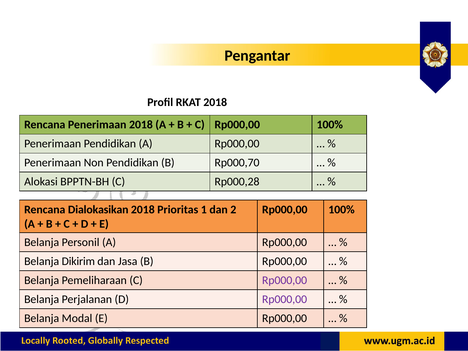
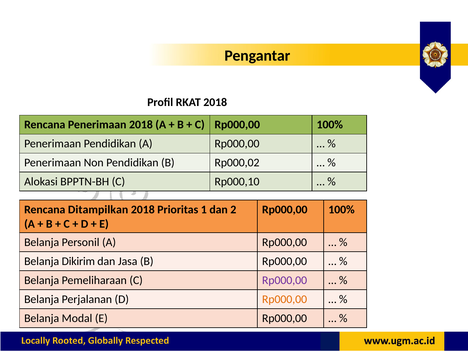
Rp000,70: Rp000,70 -> Rp000,02 (237, 163)
Rp000,28: Rp000,28 -> Rp000,10 (237, 182)
Dialokasikan: Dialokasikan -> Ditampilkan (98, 210)
Rp000,00 colour: purple -> orange (285, 299)
